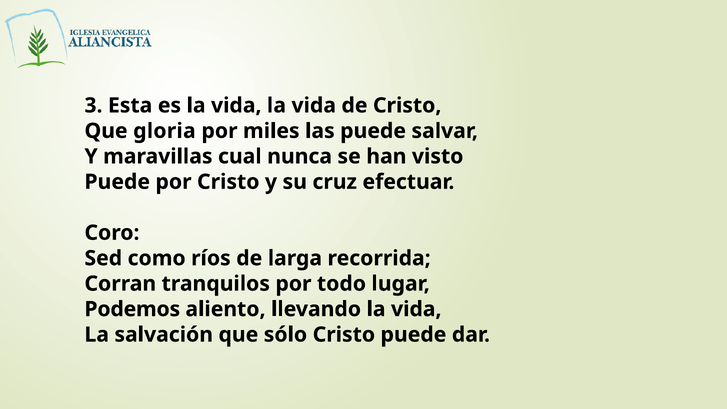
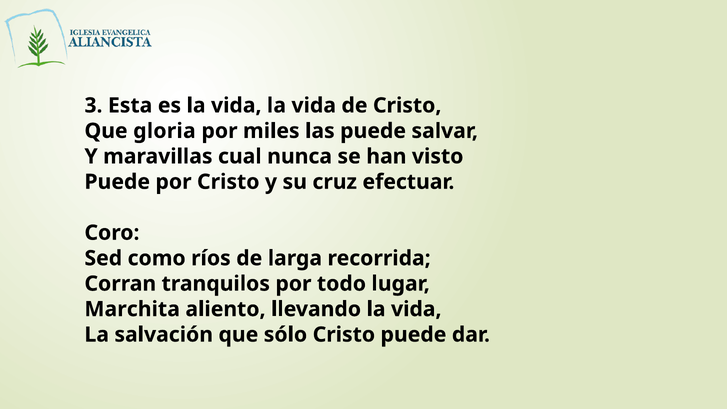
Podemos: Podemos -> Marchita (132, 309)
